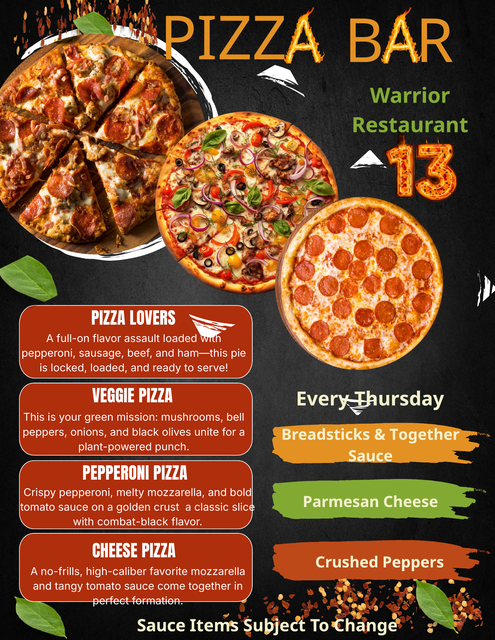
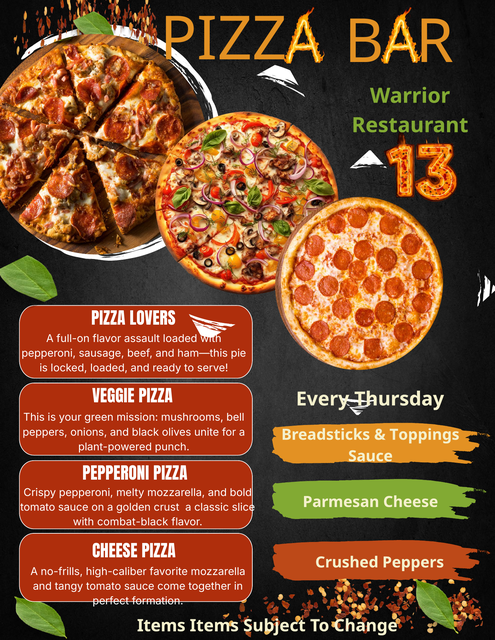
Together: Together -> Toppings (424, 435)
Sauce: Sauce -> Items (161, 626)
